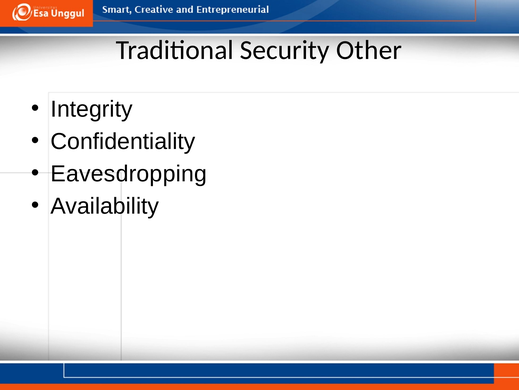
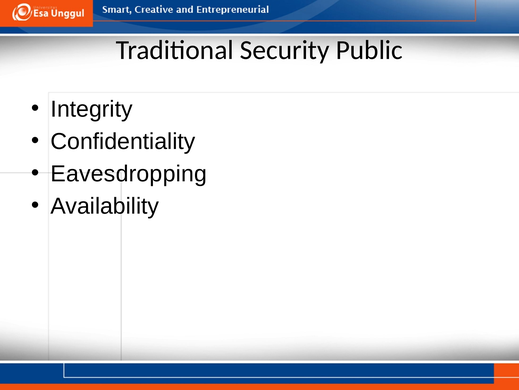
Other: Other -> Public (369, 50)
